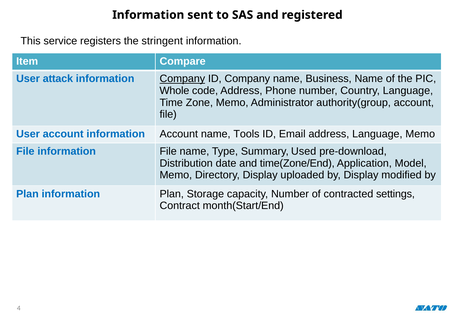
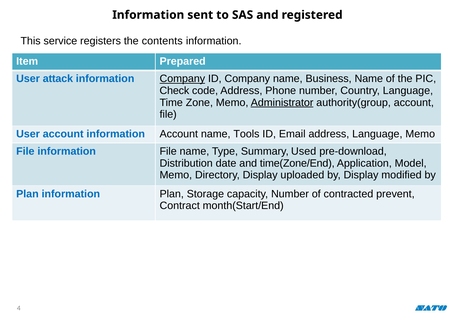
stringent: stringent -> contents (162, 41)
Compare: Compare -> Prepared (183, 62)
Whole: Whole -> Check (174, 91)
Administrator underline: none -> present (282, 103)
settings: settings -> prevent (395, 194)
